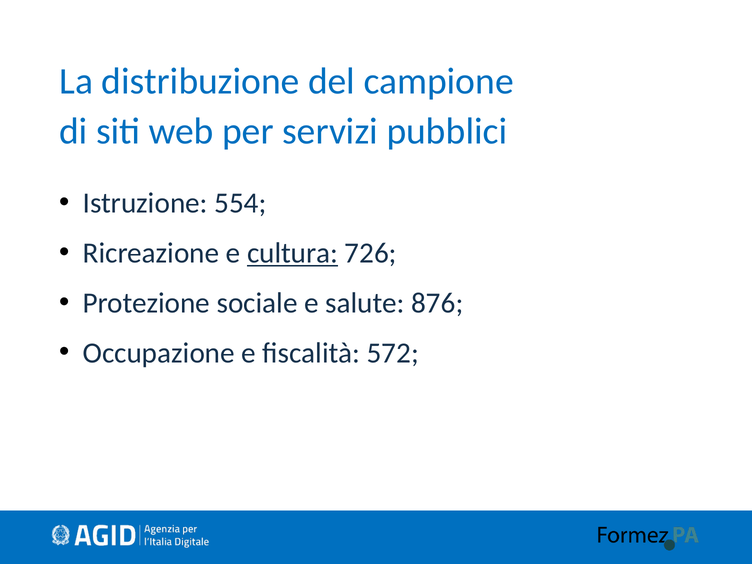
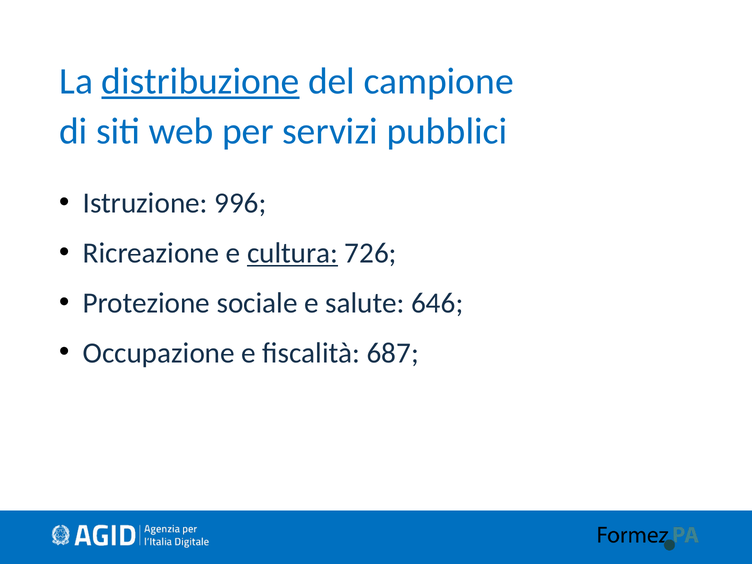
distribuzione underline: none -> present (201, 82)
554: 554 -> 996 (240, 203)
876: 876 -> 646 (437, 303)
572: 572 -> 687 (393, 353)
